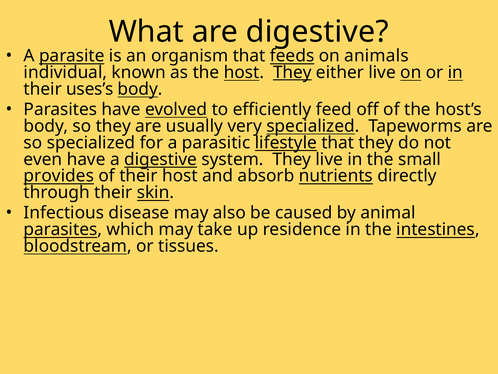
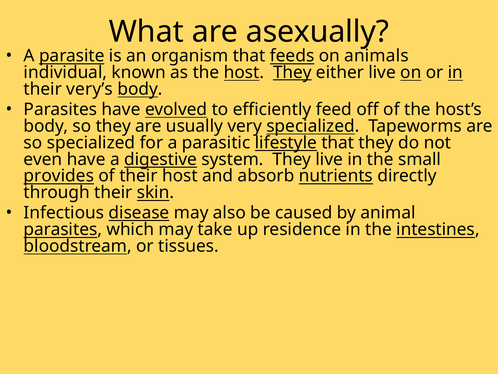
are digestive: digestive -> asexually (317, 32)
uses’s: uses’s -> very’s (90, 89)
disease underline: none -> present (139, 213)
